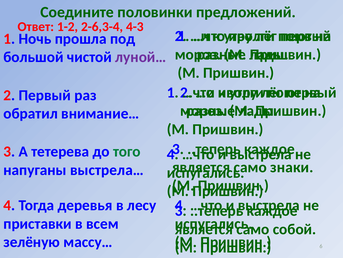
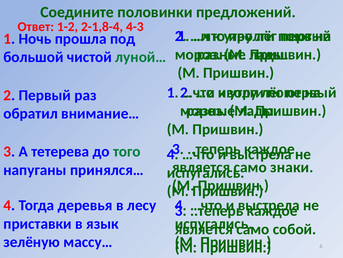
2-6,3-4: 2-6,3-4 -> 2-1,8-4 (102, 27)
луной… colour: purple -> green (141, 57)
выстрела…: выстрела… -> принялся… (107, 170)
всем: всем -> язык (102, 223)
